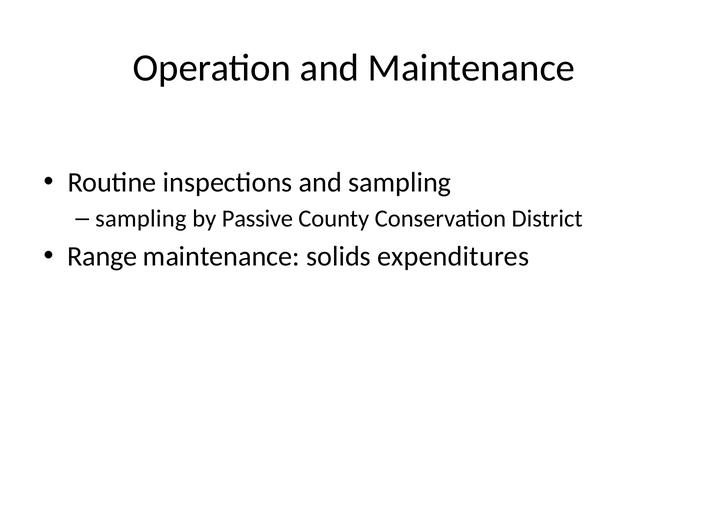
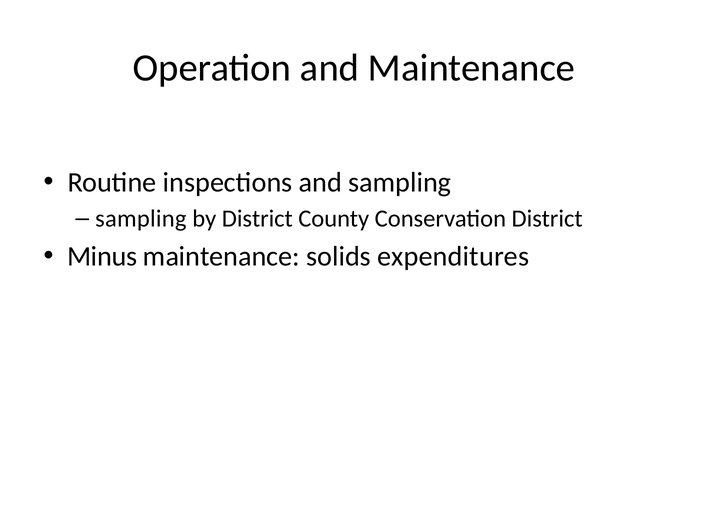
by Passive: Passive -> District (257, 219)
Range: Range -> Minus (102, 256)
